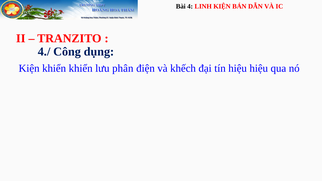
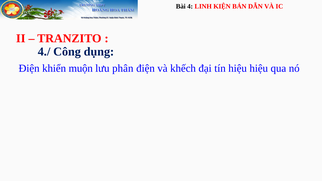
Kiện: Kiện -> Điện (29, 68)
khiển khiển: khiển -> muộn (81, 68)
